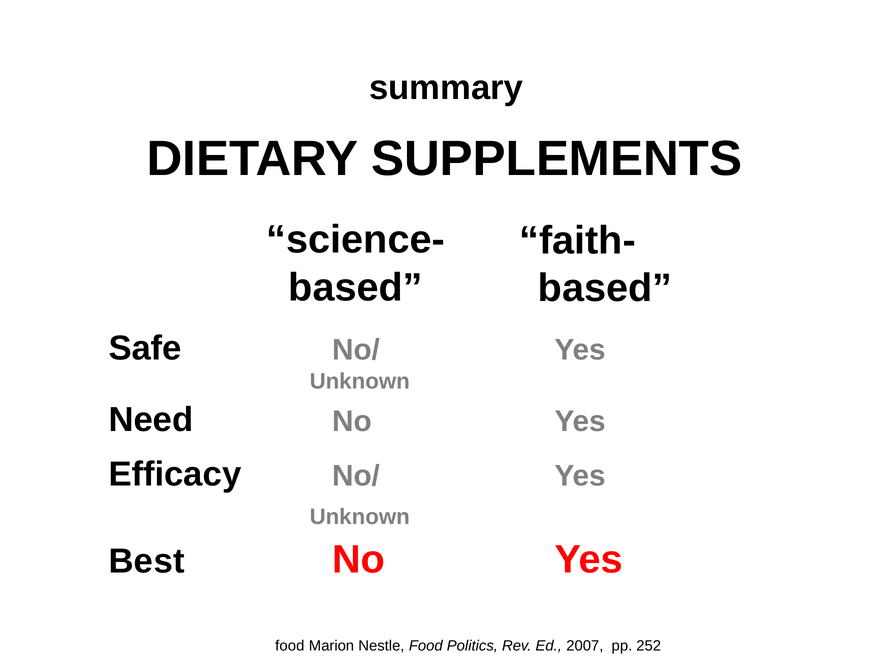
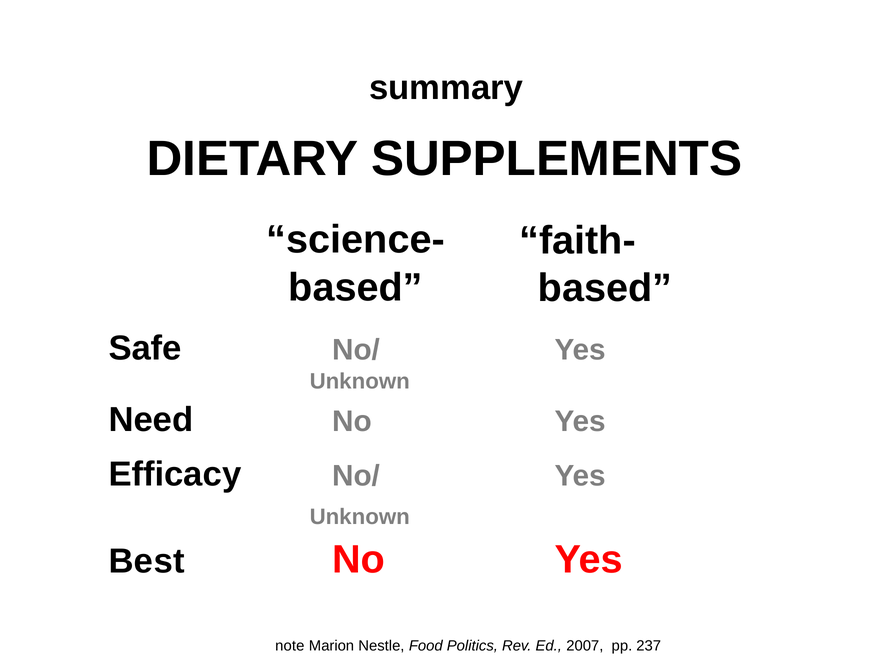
food: food -> note (290, 646)
252: 252 -> 237 (649, 646)
